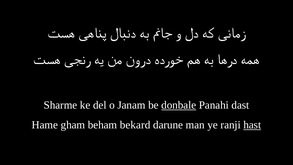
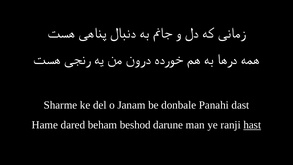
donbale underline: present -> none (179, 105)
gham: gham -> dared (73, 125)
bekard: bekard -> beshod (135, 125)
